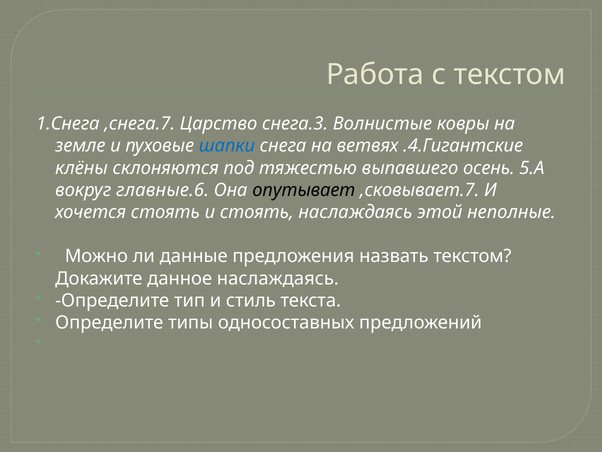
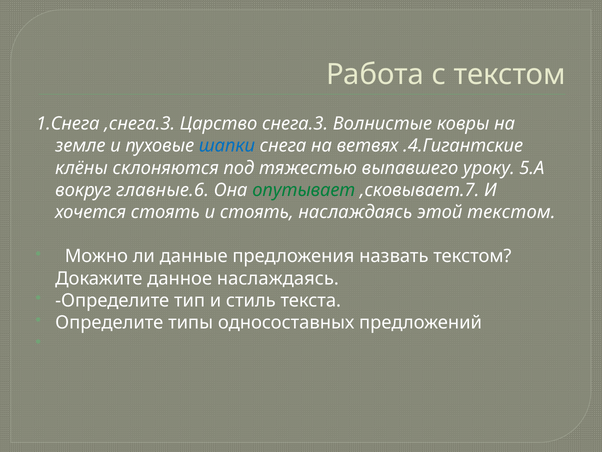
,снега.7: ,снега.7 -> ,снега.3 (140, 124)
осень: осень -> уроку (489, 168)
опутывает colour: black -> green (304, 190)
этой неполные: неполные -> текстом (511, 212)
